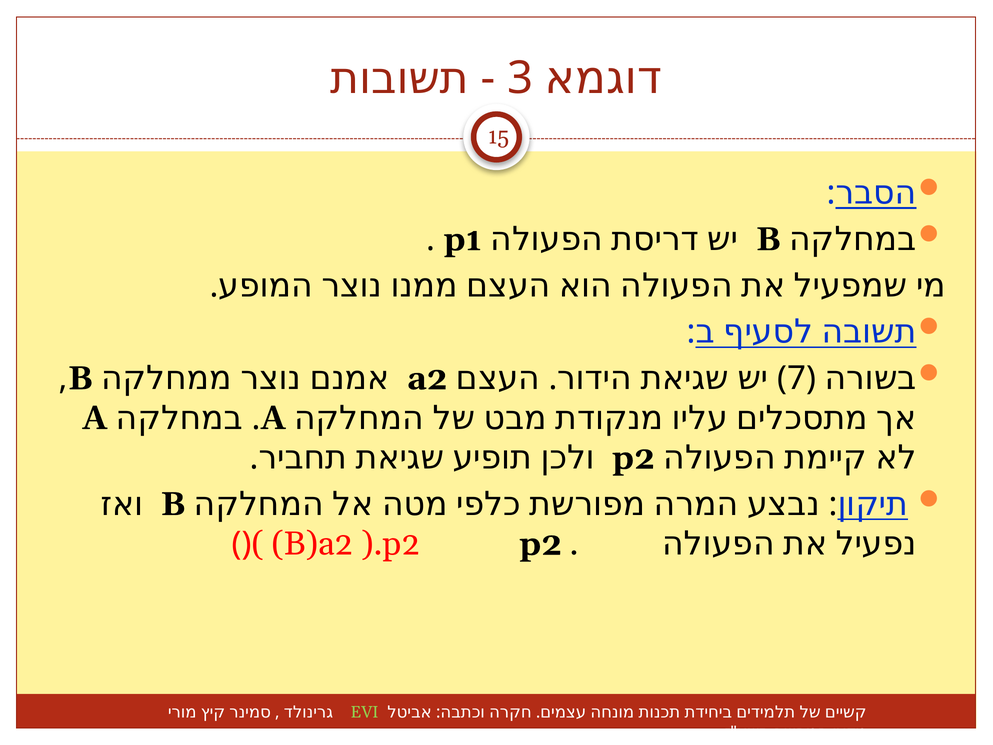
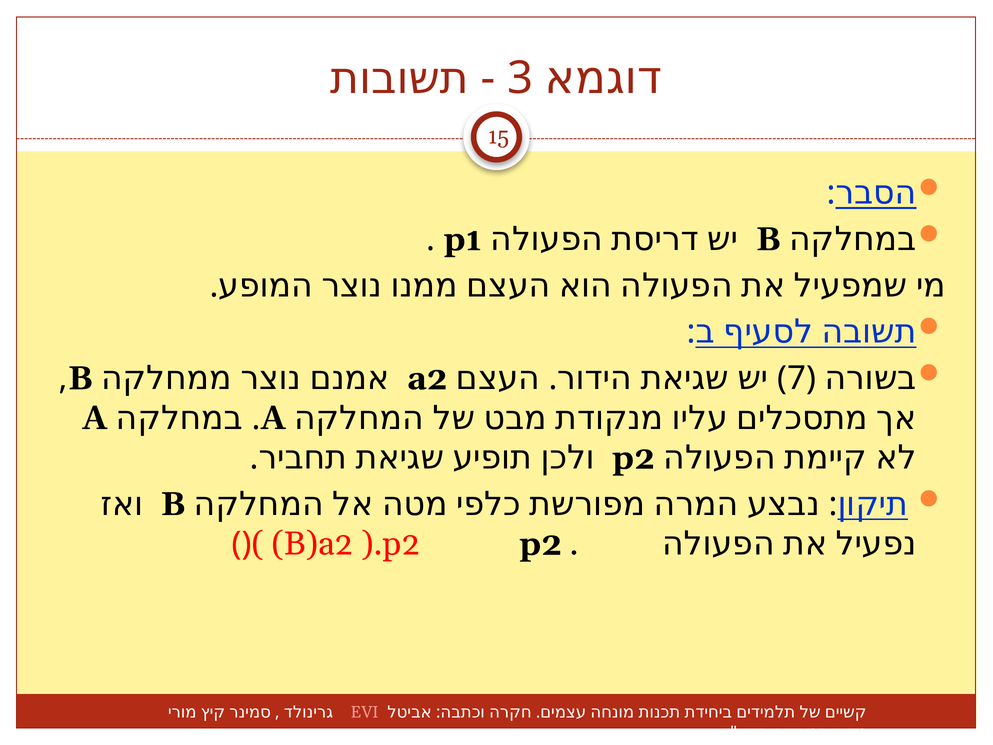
EVI colour: light green -> pink (365, 712)
